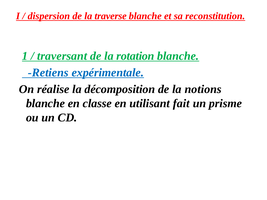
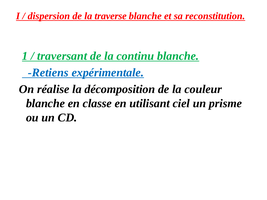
rotation: rotation -> continu (135, 56)
notions: notions -> couleur (203, 89)
fait: fait -> ciel (181, 103)
